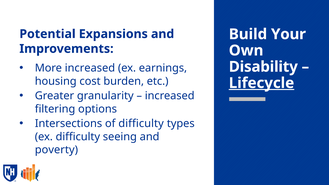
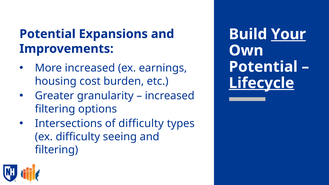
Your underline: none -> present (288, 34)
Disability: Disability -> Potential (263, 67)
poverty: poverty -> filtering (56, 150)
